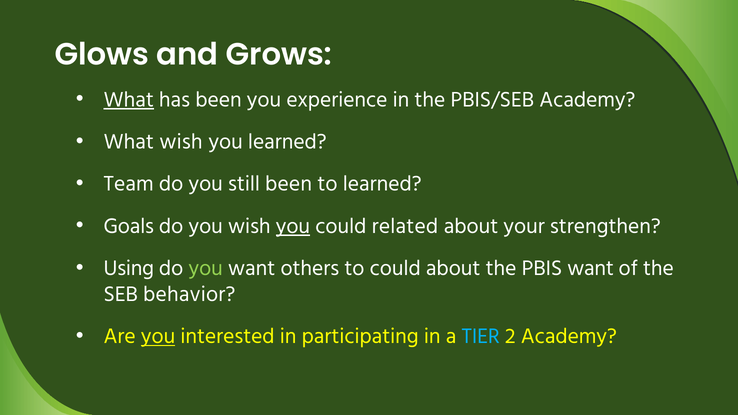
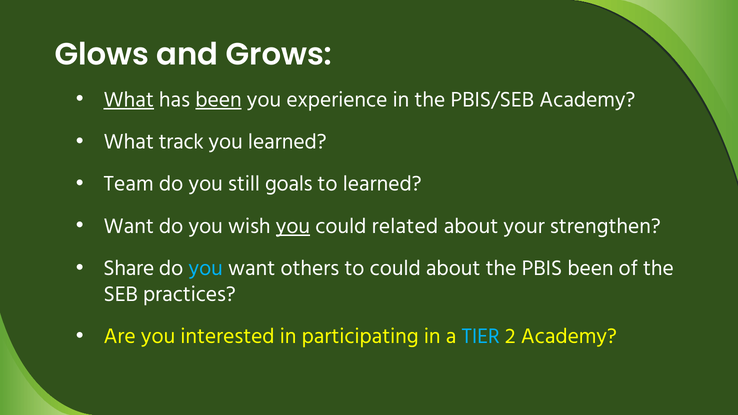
been underline: none -> present (218, 99)
What wish: wish -> track (181, 142)
still been: been -> goals (289, 184)
Goals: Goals -> Want (129, 226)
Using: Using -> Share (129, 268)
you colour: light green -> light blue (206, 268)
PBIS want: want -> been (590, 268)
behavior: behavior -> practices (189, 294)
you underline: present -> none (158, 336)
